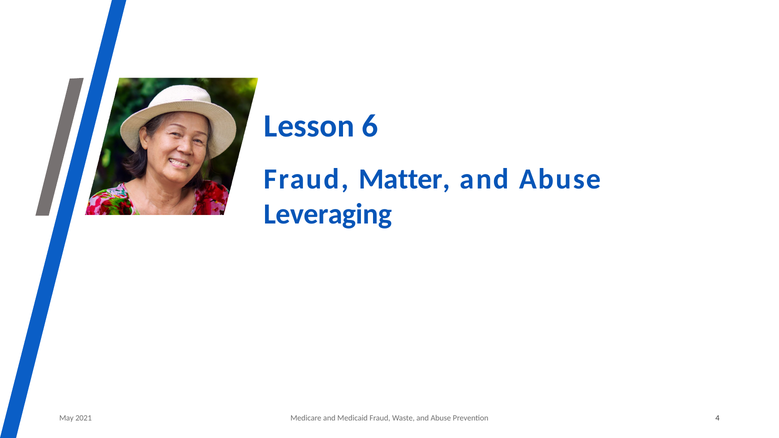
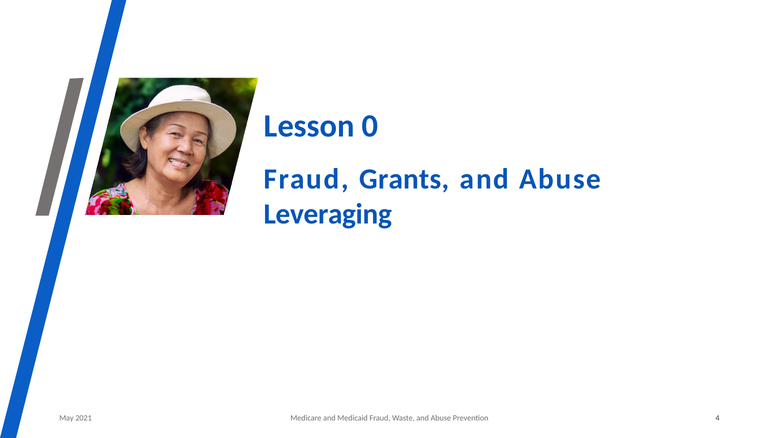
6: 6 -> 0 (370, 126)
Matter: Matter -> Grants (404, 179)
